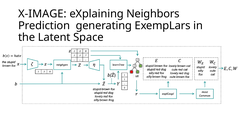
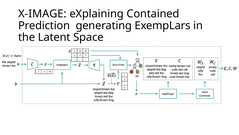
Neighbors: Neighbors -> Contained (153, 14)
